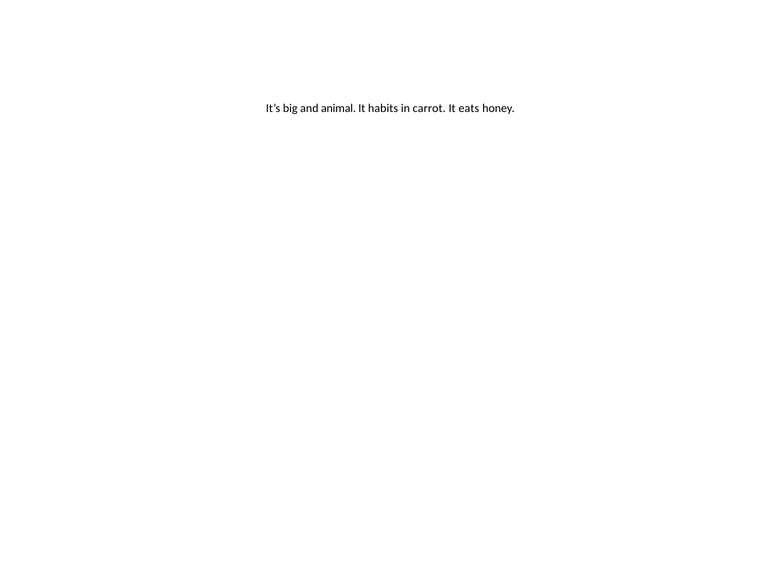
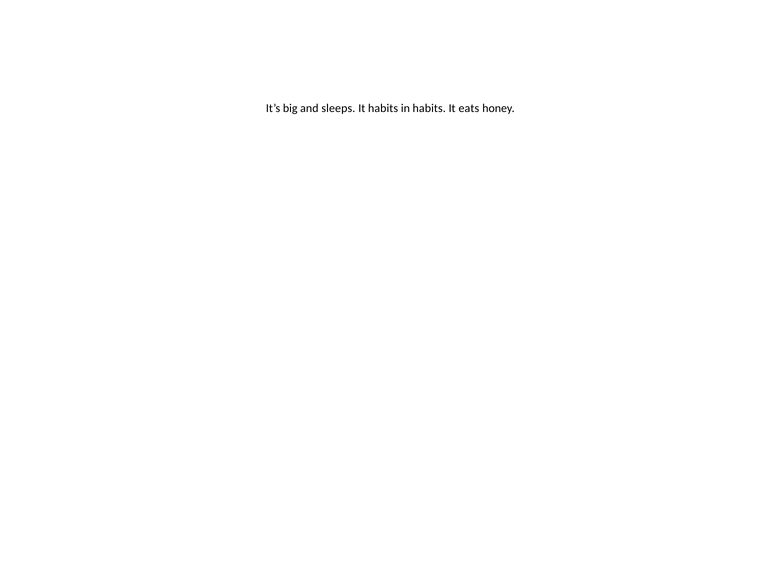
animal: animal -> sleeps (338, 108)
in carrot: carrot -> habits (429, 108)
